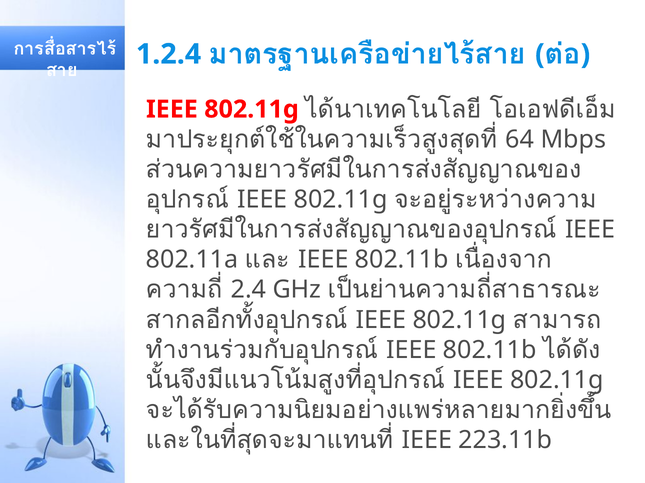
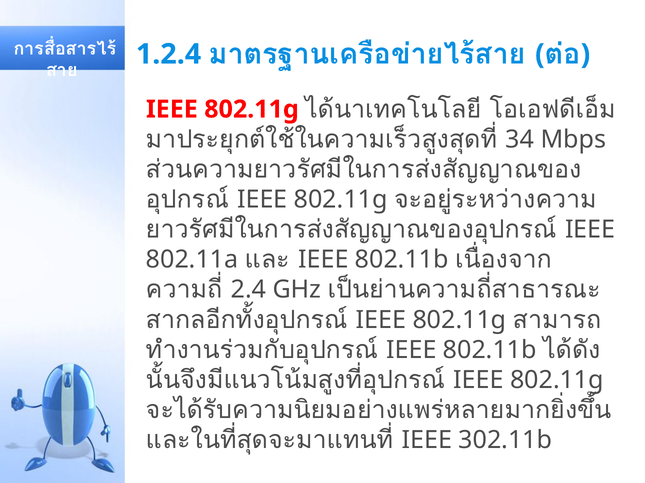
64: 64 -> 34 (520, 140)
223.11b: 223.11b -> 302.11b (505, 441)
